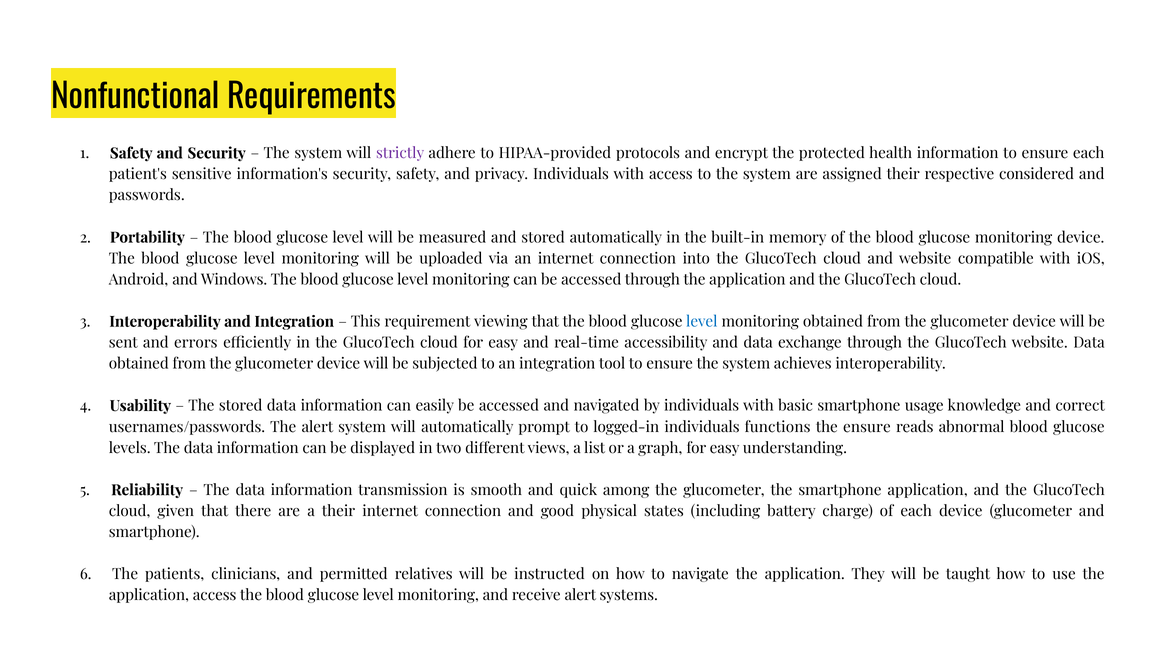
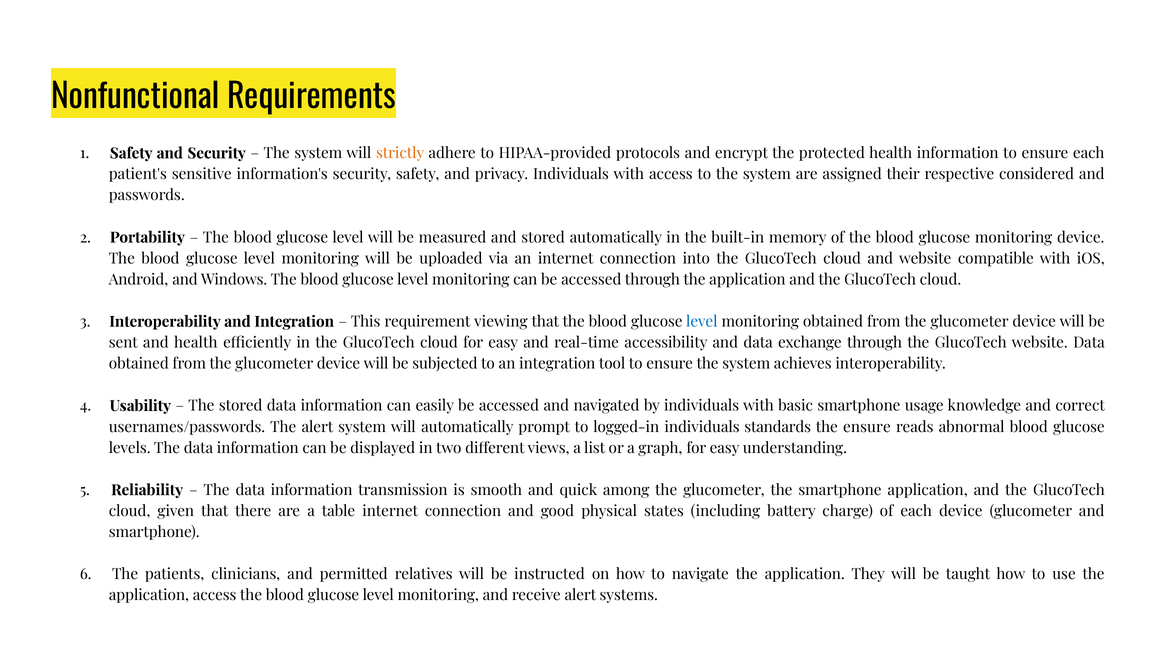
strictly colour: purple -> orange (400, 153)
and errors: errors -> health (196, 343)
functions: functions -> standards (778, 427)
a their: their -> table (339, 511)
